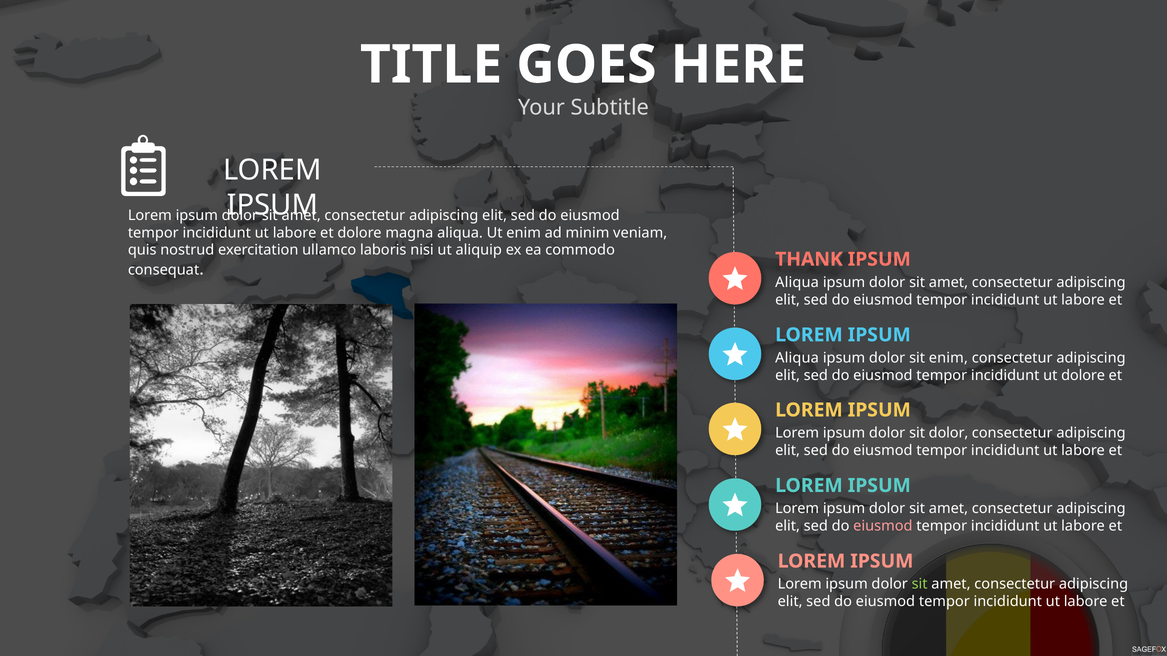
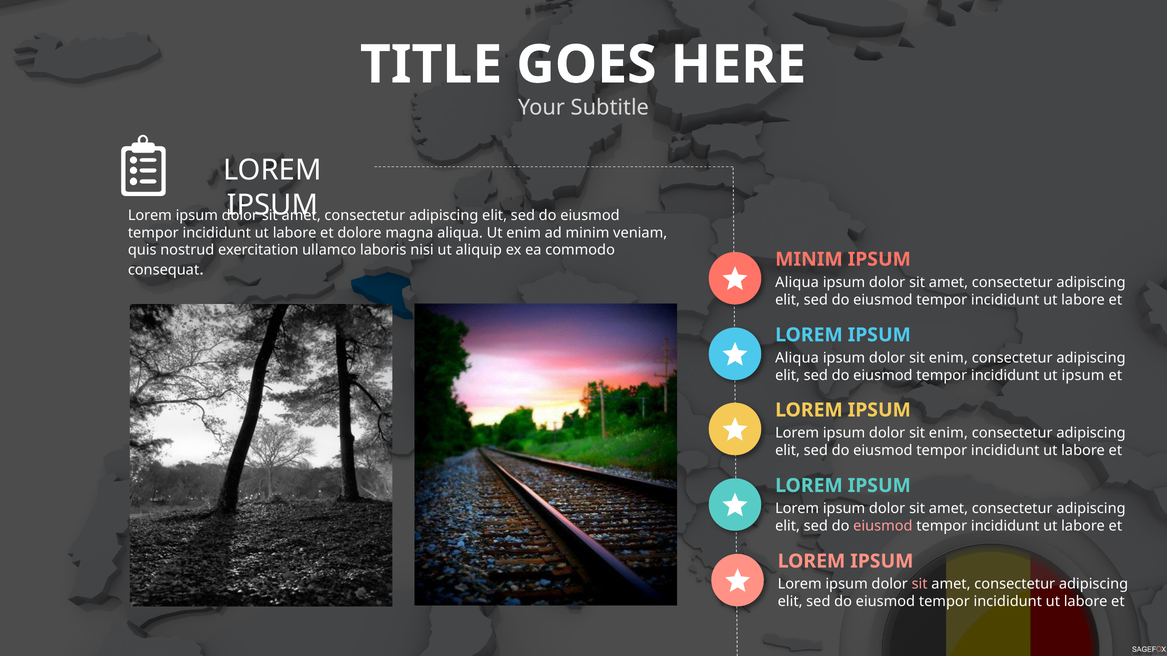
THANK: THANK -> MINIM (809, 259)
ut dolore: dolore -> ipsum (1083, 376)
dolor: dolor -> enim (948, 433)
sit colour: light green -> pink (920, 585)
